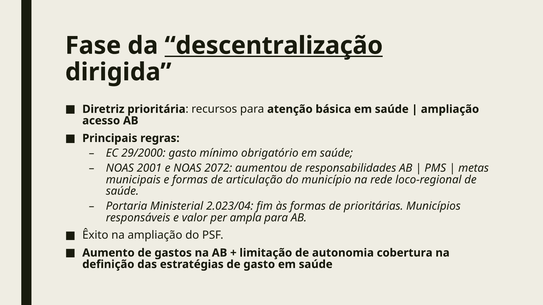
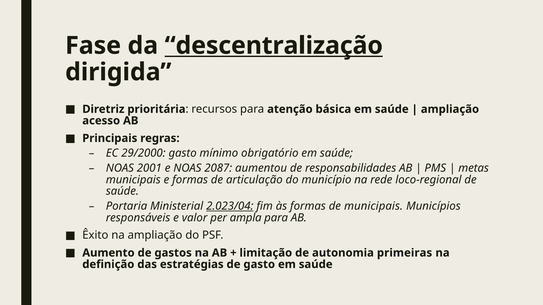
2072: 2072 -> 2087 (218, 168)
2.023/04 underline: none -> present (230, 206)
de prioritárias: prioritárias -> municipais (374, 206)
cobertura: cobertura -> primeiras (405, 253)
